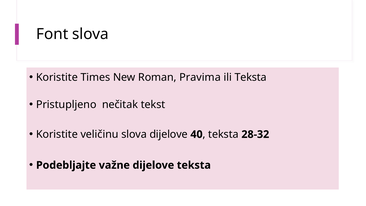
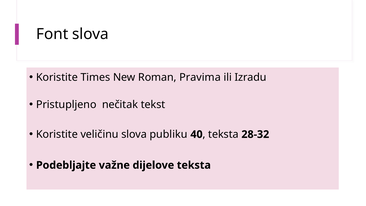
ili Teksta: Teksta -> Izradu (251, 77)
slova dijelove: dijelove -> publiku (168, 134)
